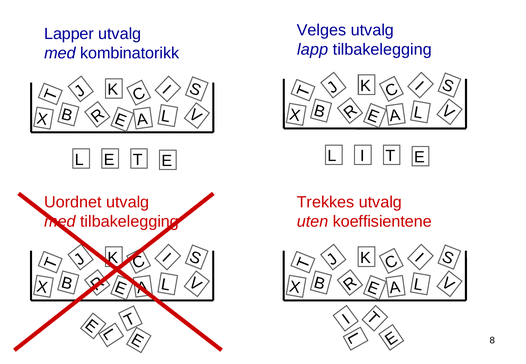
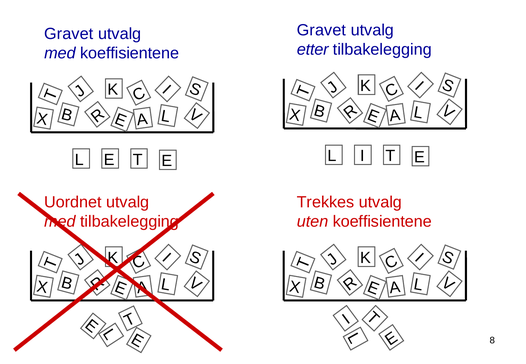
Velges: Velges -> Gravet (322, 30)
Lapper: Lapper -> Gravet (69, 34)
lapp: lapp -> etter (313, 50)
med kombinatorikk: kombinatorikk -> koeffisientene (130, 53)
